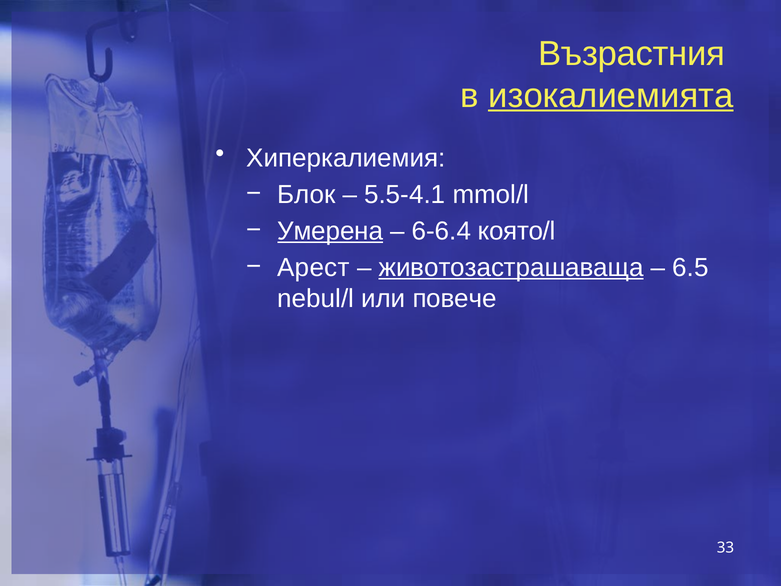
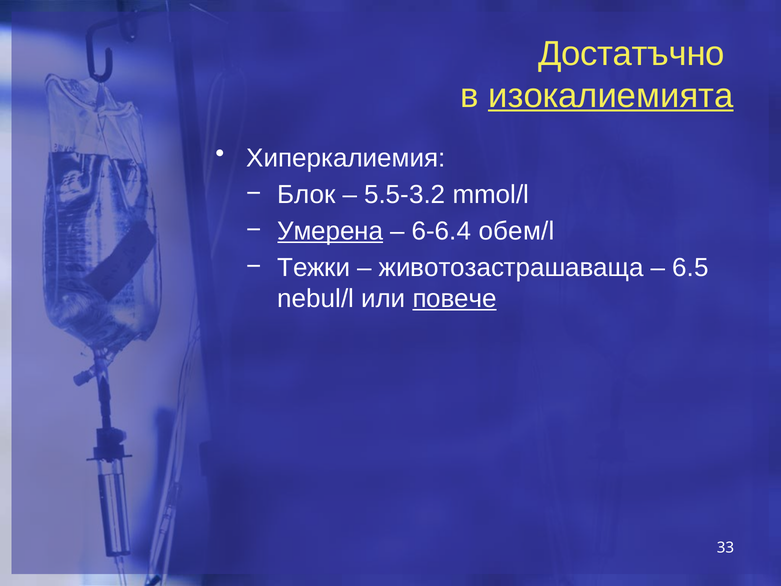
Възрастния: Възрастния -> Достатъчно (631, 54)
5.5-4.1: 5.5-4.1 -> 5.5-3.2 (405, 194)
която/l: която/l -> обем/l (517, 231)
Арест: Арест -> Тежки (314, 267)
животозастрашаваща underline: present -> none (511, 267)
повече underline: none -> present (455, 299)
